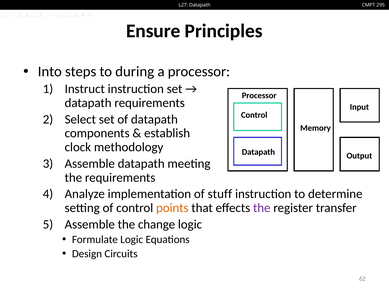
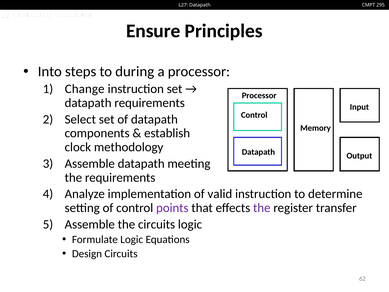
Instruct: Instruct -> Change (85, 89)
stuff: stuff -> valid (220, 194)
points colour: orange -> purple (172, 208)
the change: change -> circuits (157, 224)
